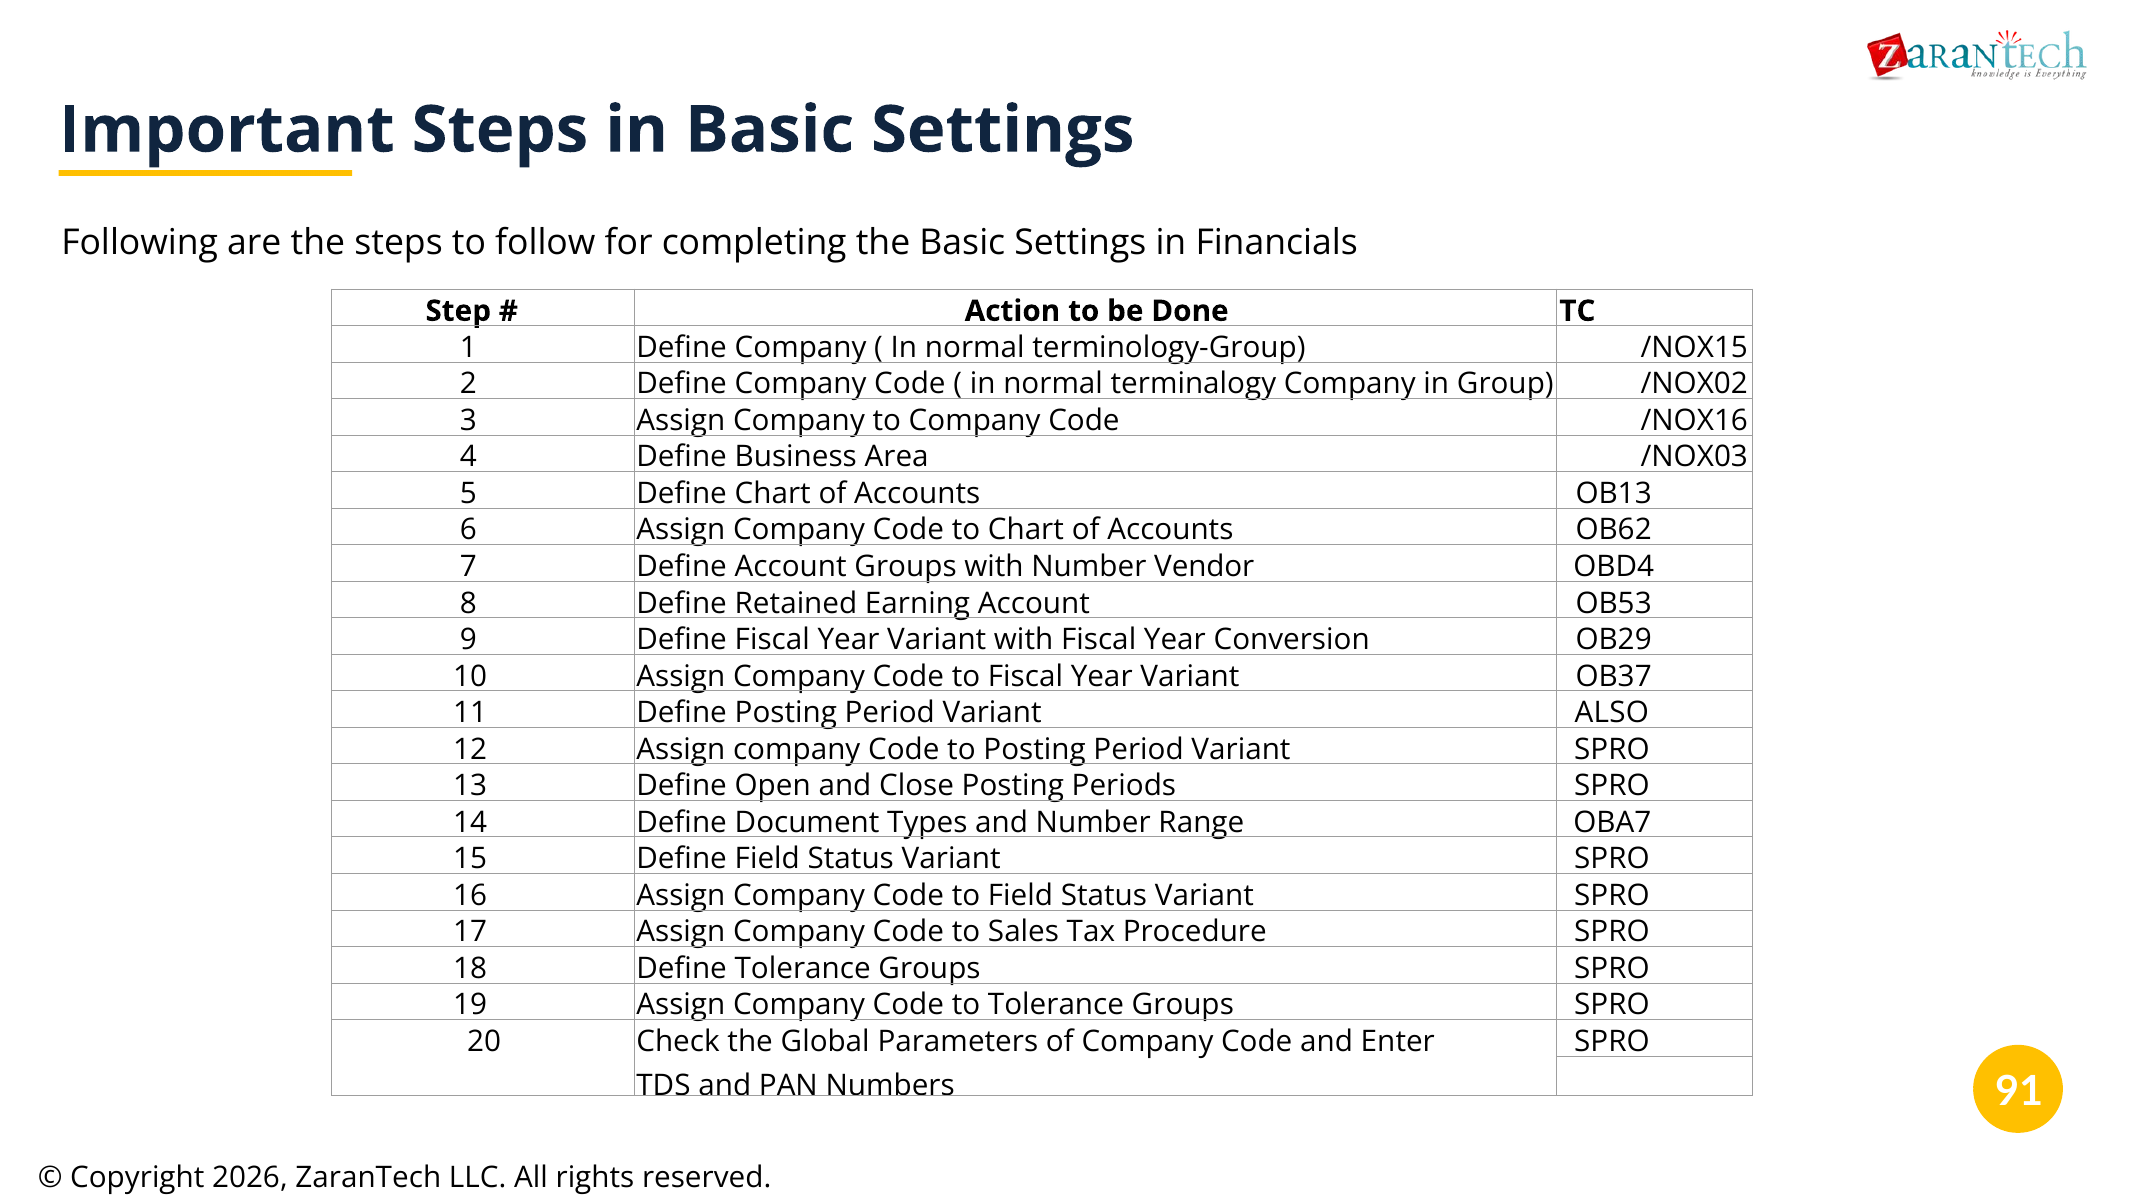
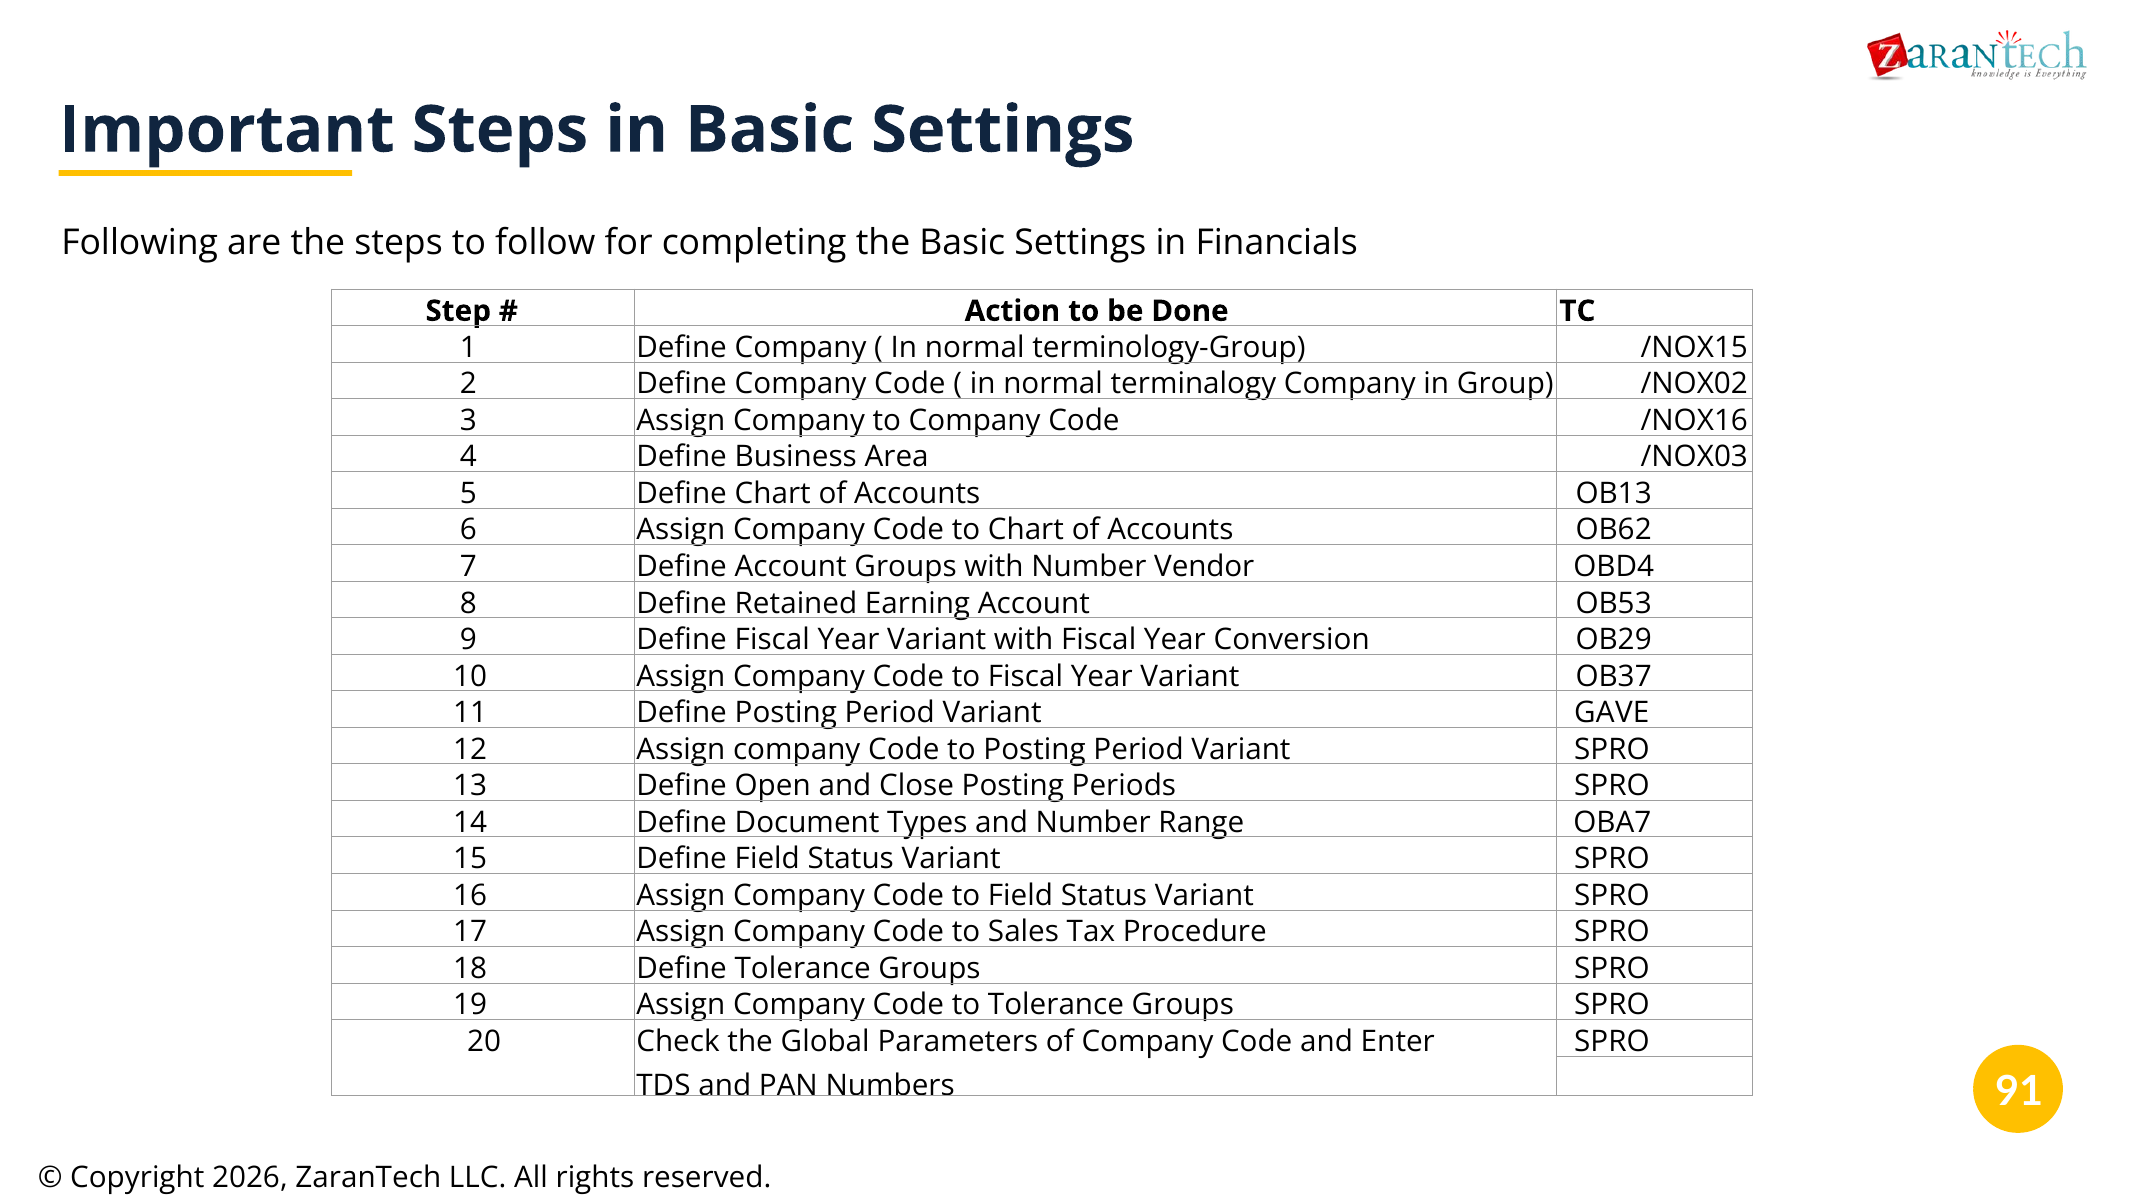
ALSO: ALSO -> GAVE (1612, 713)
